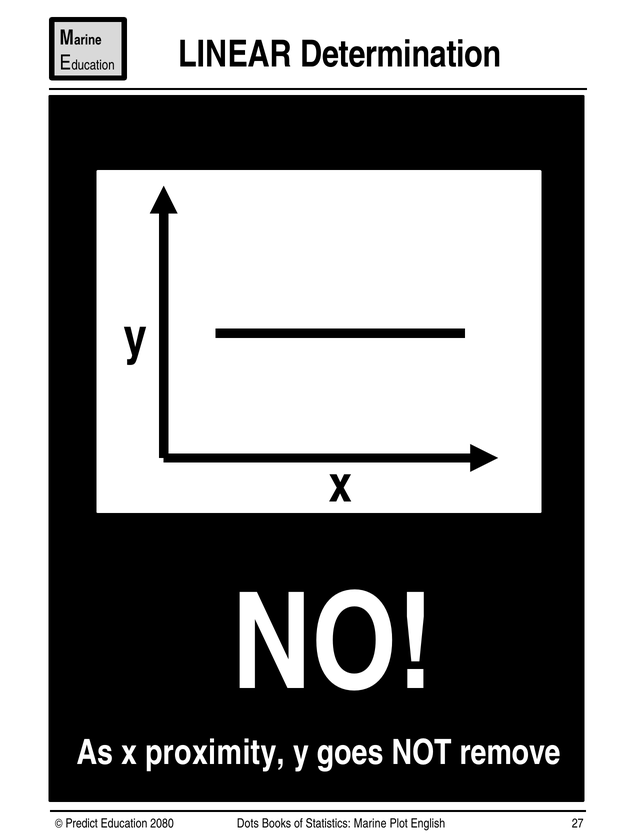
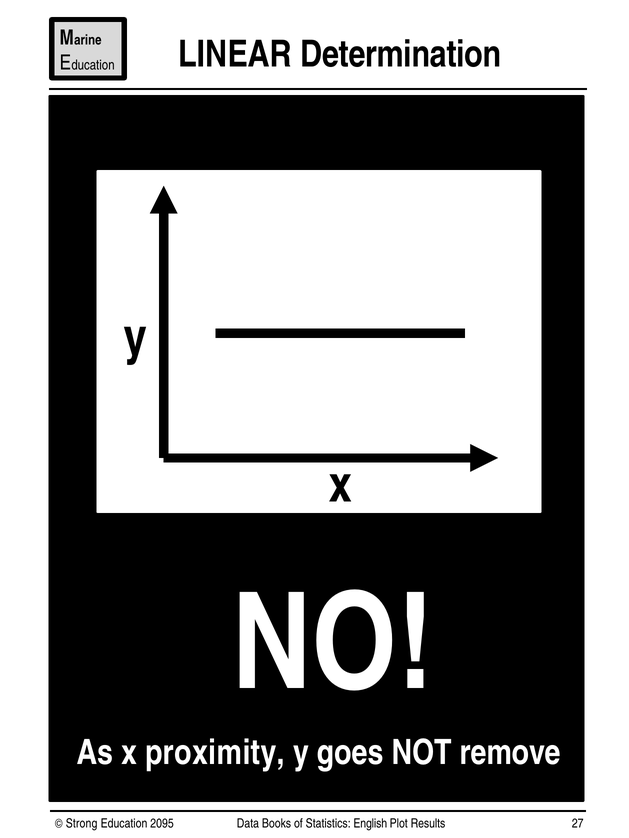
Predict: Predict -> Strong (82, 824)
2080: 2080 -> 2095 (162, 824)
Dots: Dots -> Data (248, 824)
Marine: Marine -> English (370, 824)
English: English -> Results (428, 824)
